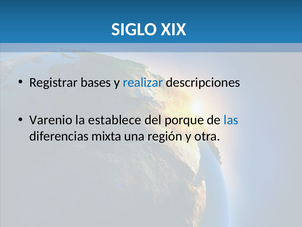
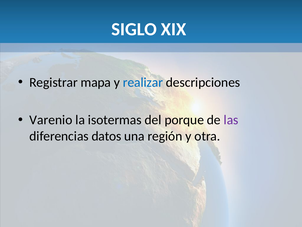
bases: bases -> mapa (96, 82)
establece: establece -> isotermas (115, 120)
las colour: blue -> purple (231, 120)
mixta: mixta -> datos (106, 136)
